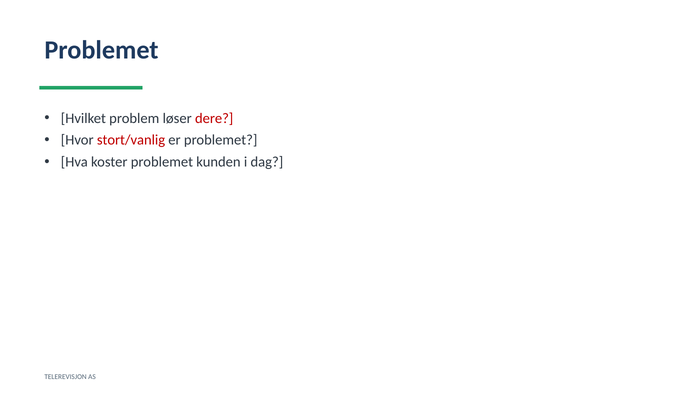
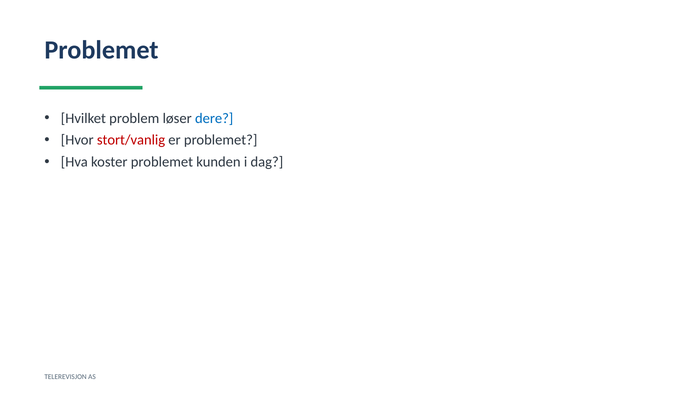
dere colour: red -> blue (214, 118)
